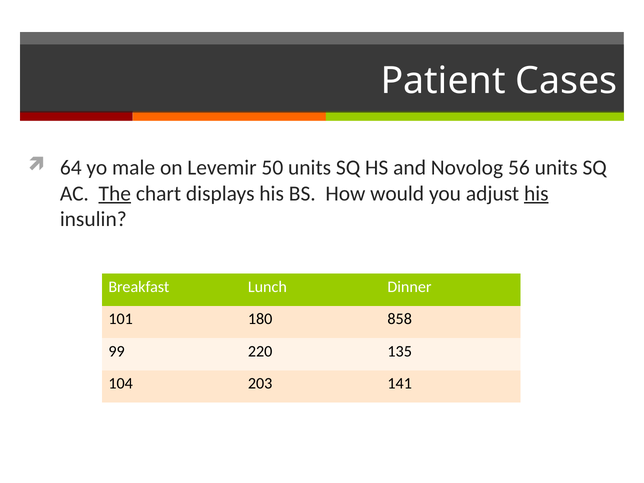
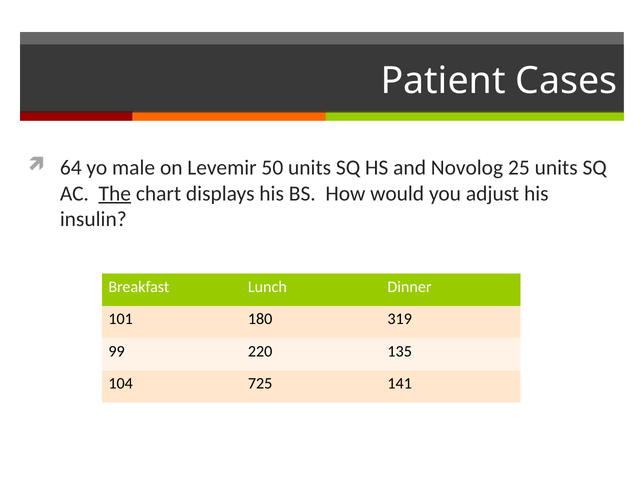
56: 56 -> 25 (519, 168)
his underline: present -> none (536, 194)
858: 858 -> 319 (400, 319)
203: 203 -> 725 (260, 384)
